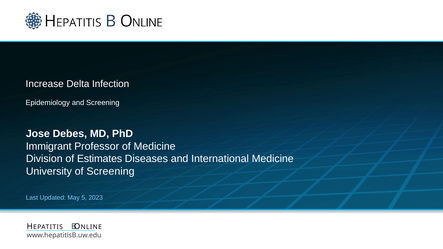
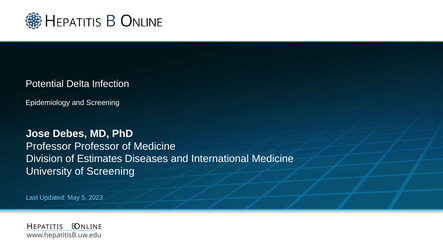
Increase: Increase -> Potential (45, 84)
Immigrant: Immigrant -> Professor (49, 146)
